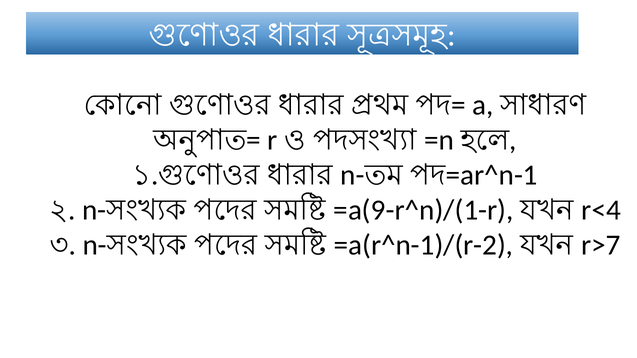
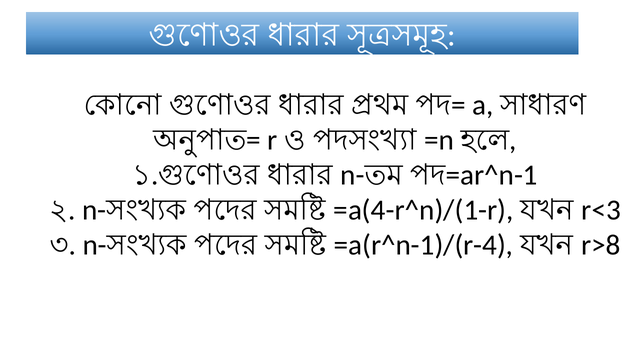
=a(9-r^n)/(1-r: =a(9-r^n)/(1-r -> =a(4-r^n)/(1-r (423, 210)
r<4: r<4 -> r<3 (601, 210)
=a(r^n-1)/(r-2: =a(r^n-1)/(r-2 -> =a(r^n-1)/(r-4 (424, 245)
r>7: r>7 -> r>8 (601, 245)
